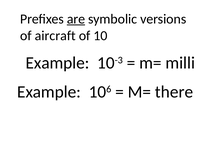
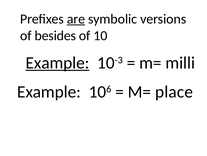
aircraft: aircraft -> besides (55, 35)
Example underline: none -> present (57, 63)
there: there -> place (174, 91)
